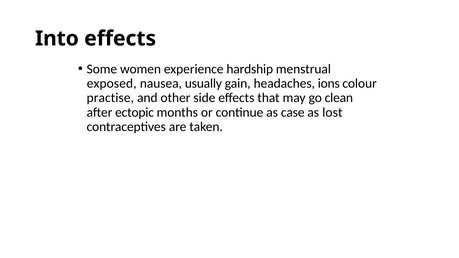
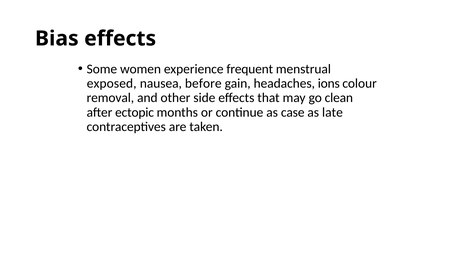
Into: Into -> Bias (57, 39)
hardship: hardship -> frequent (250, 69)
usually: usually -> before (203, 84)
practise: practise -> removal (110, 98)
lost: lost -> late (332, 112)
